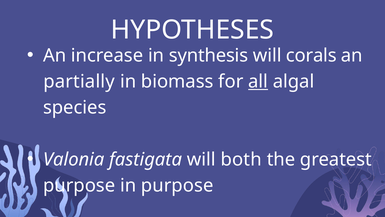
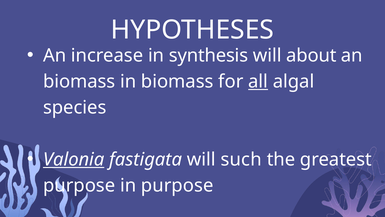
corals: corals -> about (311, 55)
partially: partially -> biomass (79, 81)
Valonia underline: none -> present (74, 159)
both: both -> such (241, 159)
